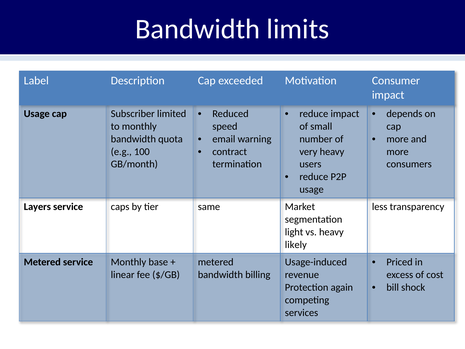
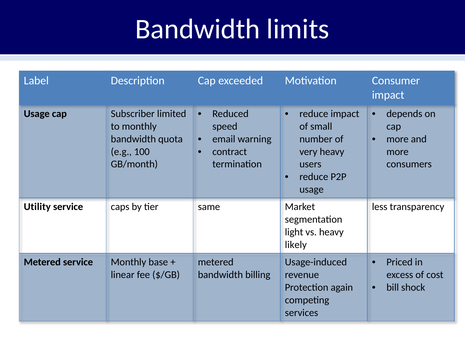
Layers: Layers -> Utility (37, 207)
